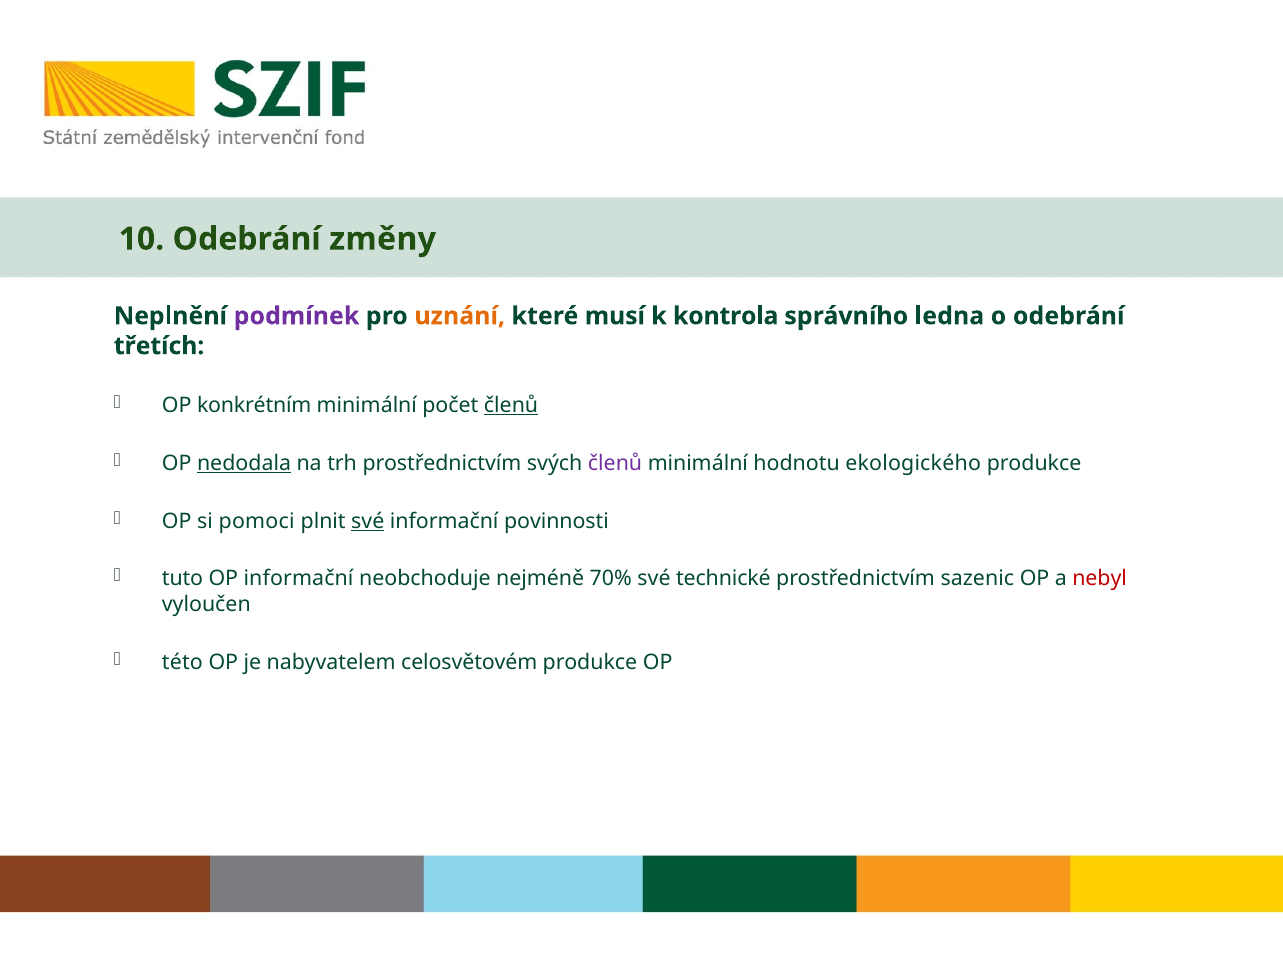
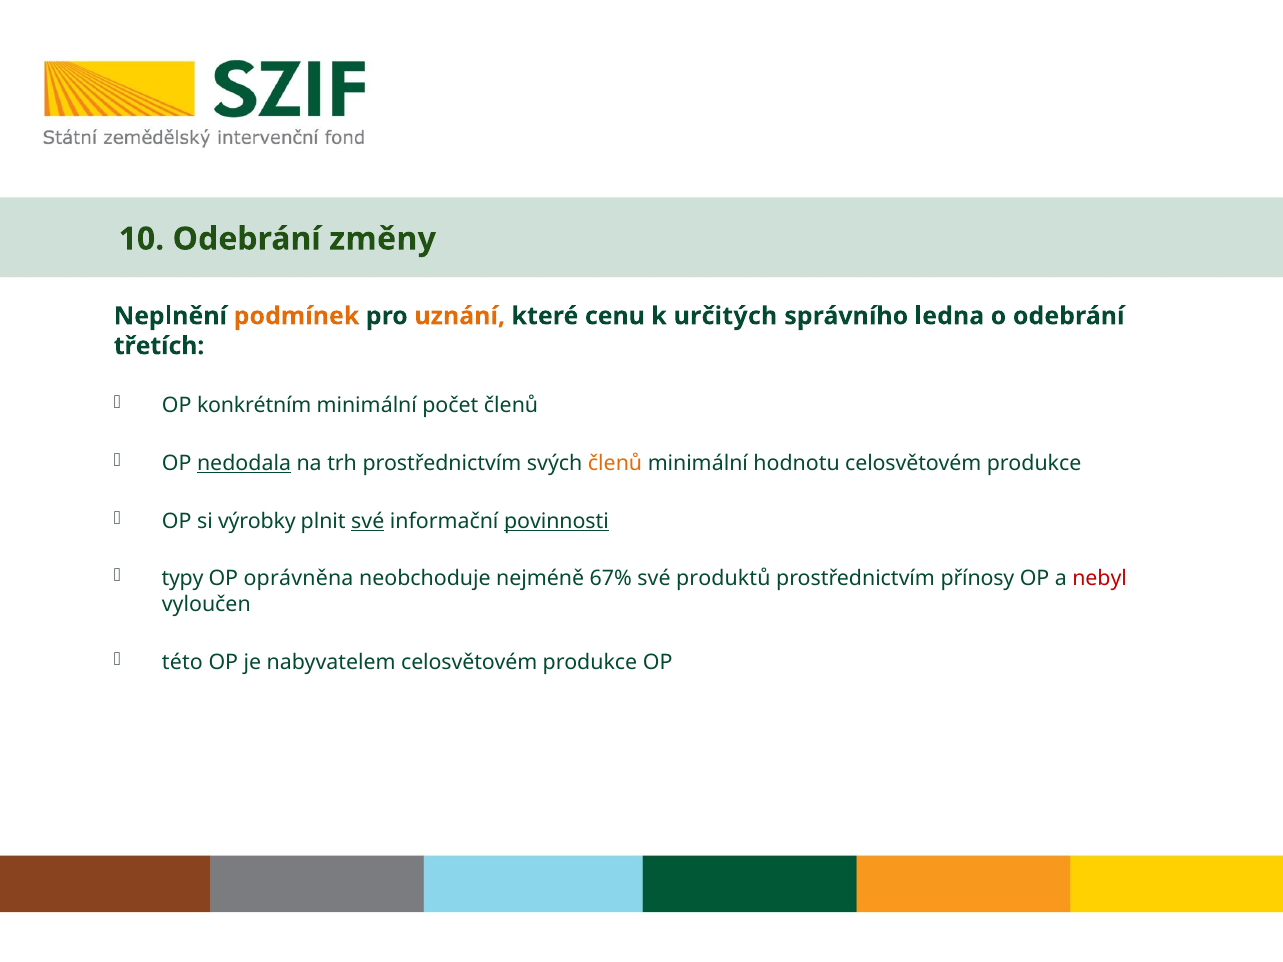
podmínek colour: purple -> orange (296, 316)
musí: musí -> cenu (615, 316)
kontrola: kontrola -> určitých (725, 316)
členů underline: present -> none (511, 406)
členů colour: purple -> orange (615, 463)
hodnotu ekologického: ekologického -> celosvětovém (913, 463)
pomoci: pomoci -> výrobky (257, 521)
povinnosti underline: none -> present (556, 521)
tuto: tuto -> typy (183, 579)
OP informační: informační -> oprávněna (298, 579)
70%: 70% -> 67% (611, 579)
technické: technické -> produktů (723, 579)
sazenic: sazenic -> přínosy (977, 579)
